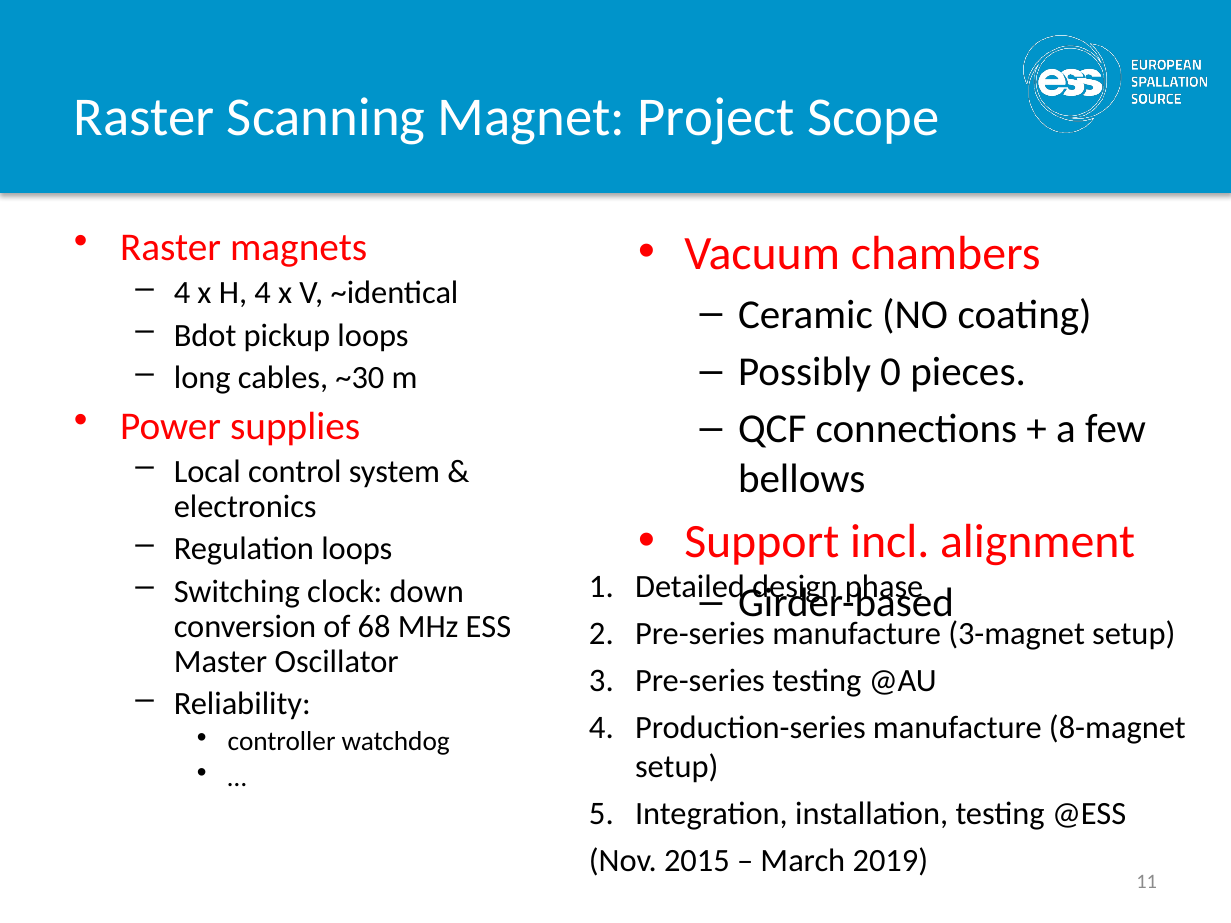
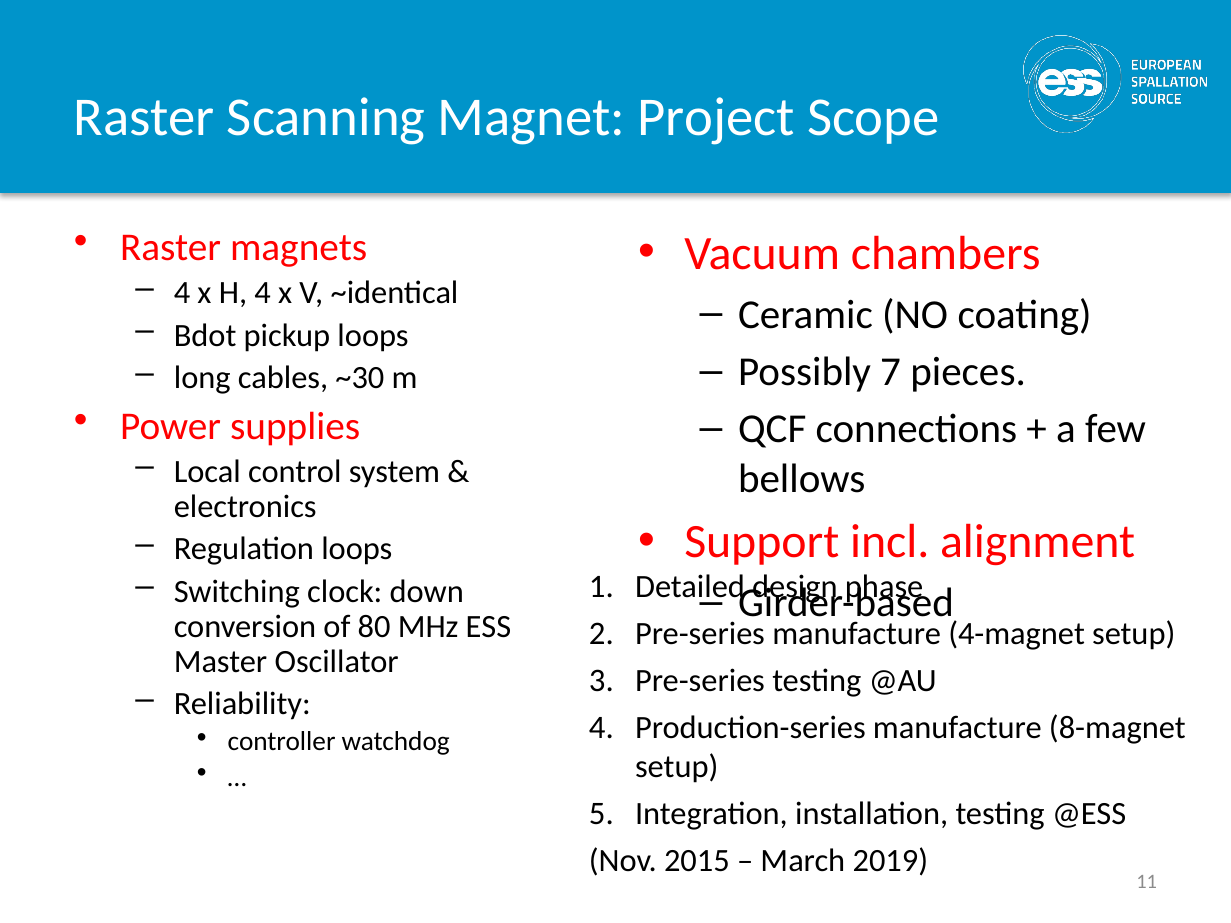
0: 0 -> 7 (891, 372)
68: 68 -> 80 (374, 627)
3-magnet: 3-magnet -> 4-magnet (1017, 634)
